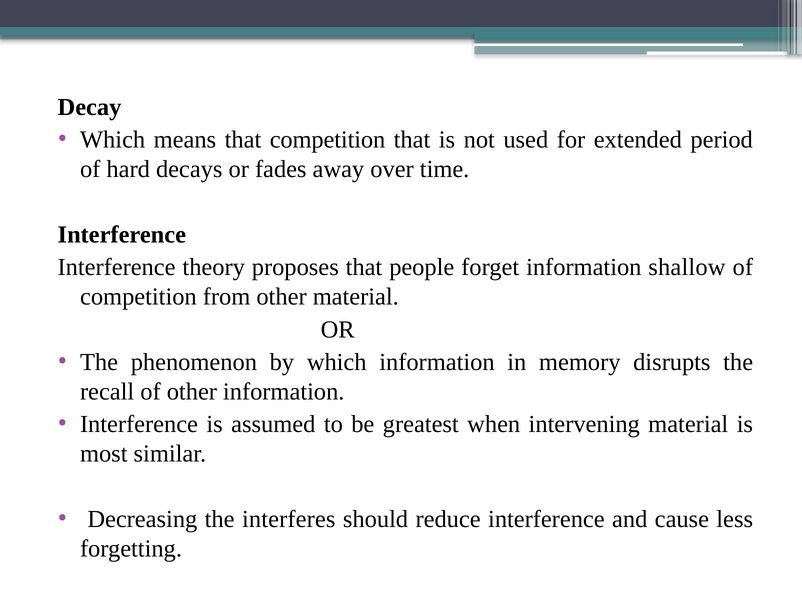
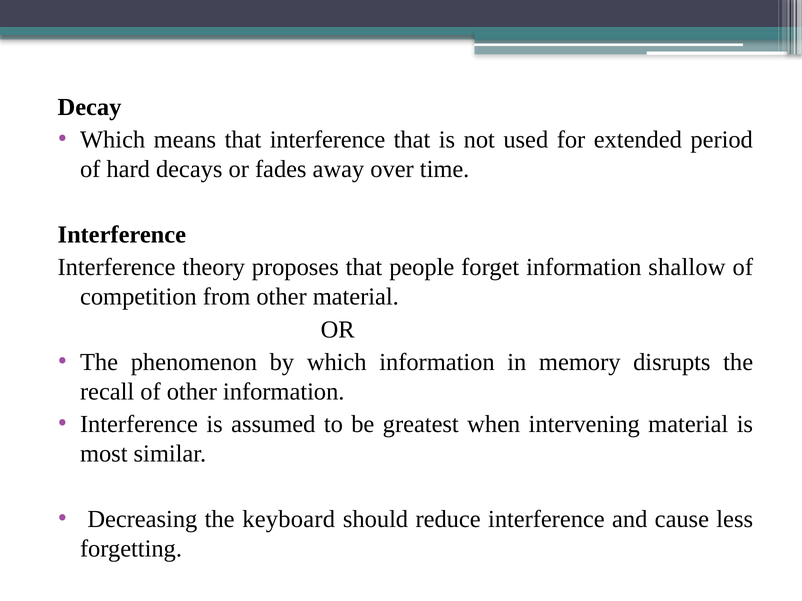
that competition: competition -> interference (328, 140)
interferes: interferes -> keyboard (289, 520)
